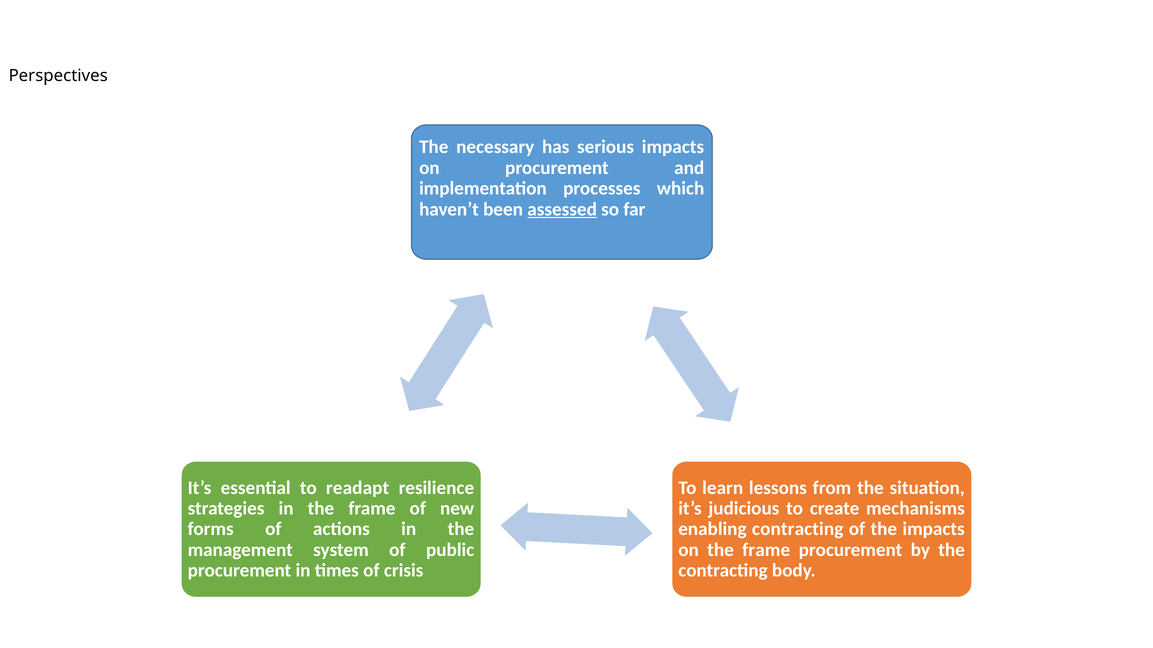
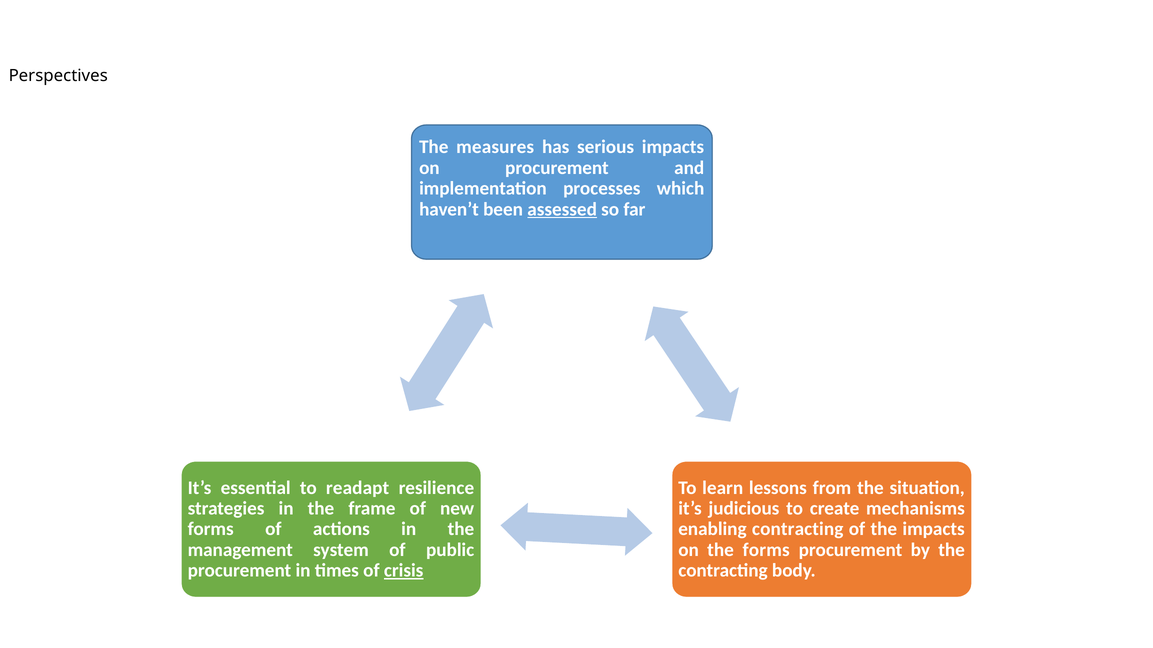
necessary: necessary -> measures (495, 147)
on the frame: frame -> forms (766, 550)
crisis underline: none -> present (404, 571)
